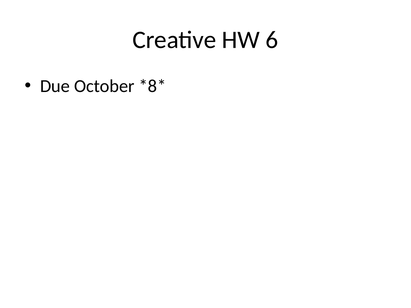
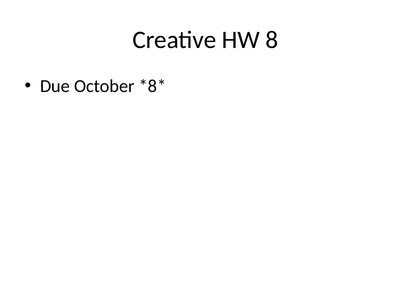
6: 6 -> 8 (272, 40)
